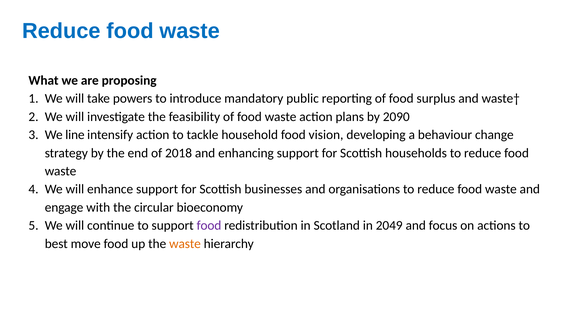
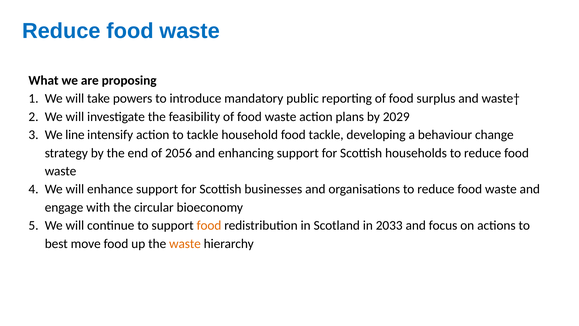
2090: 2090 -> 2029 (396, 117)
food vision: vision -> tackle (326, 135)
2018: 2018 -> 2056 (179, 153)
food colour: purple -> orange (209, 225)
2049: 2049 -> 2033 (389, 225)
